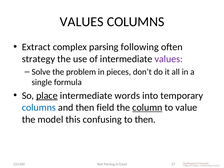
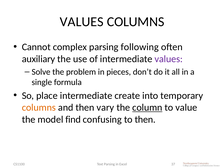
Extract: Extract -> Cannot (36, 47)
strategy: strategy -> auxiliary (38, 59)
place underline: present -> none (47, 96)
words: words -> create (127, 96)
columns colour: blue -> orange (39, 107)
field: field -> vary (105, 107)
this: this -> find (73, 119)
